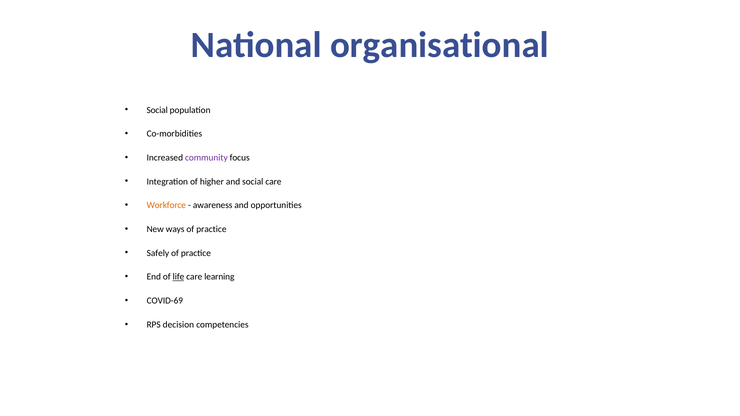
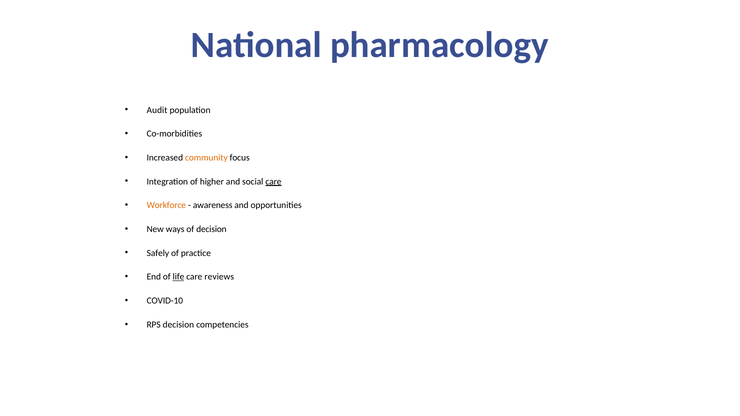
organisational: organisational -> pharmacology (439, 45)
Social: Social -> Audit (157, 110)
community colour: purple -> orange (206, 158)
care underline: none -> present (273, 182)
ways of practice: practice -> decision (211, 229)
learning: learning -> reviews (219, 277)
COVID-69: COVID-69 -> COVID-10 (165, 301)
